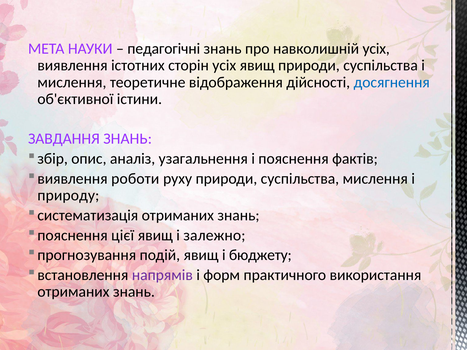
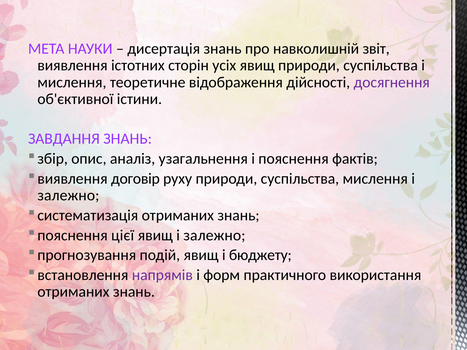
педагогічні: педагогічні -> дисертація (164, 49)
навколишній усіх: усіх -> звіт (376, 49)
досягнення colour: blue -> purple (392, 82)
роботи: роботи -> договір (135, 179)
природу: природу -> залежно (68, 196)
